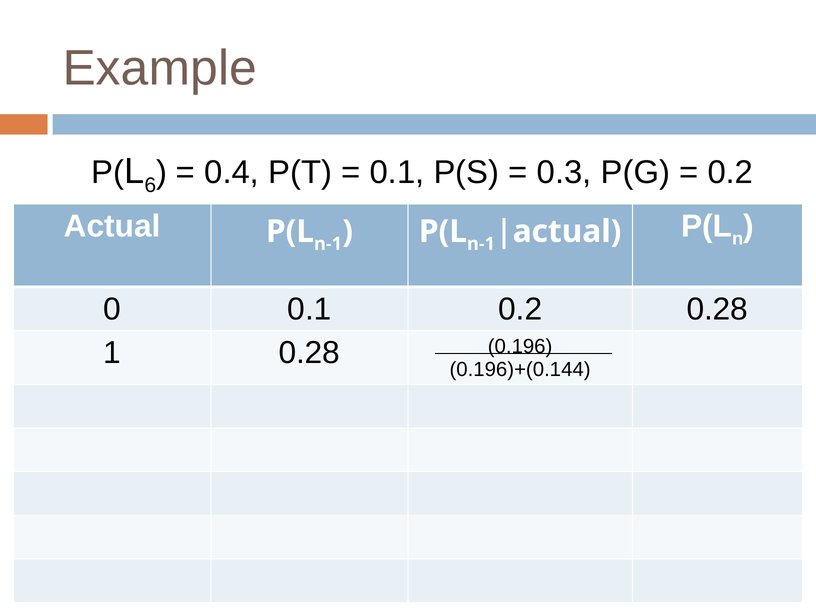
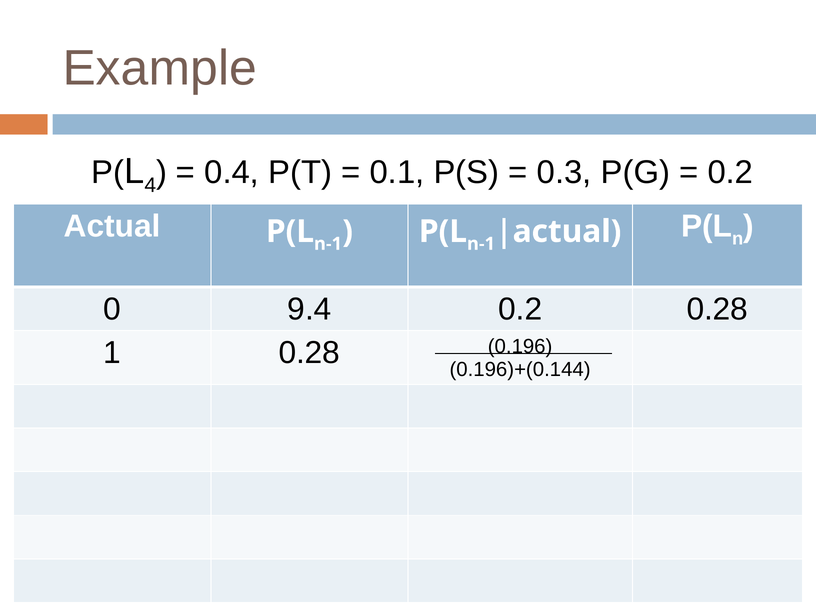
6: 6 -> 4 (150, 185)
0 0.1: 0.1 -> 9.4 (309, 309)
